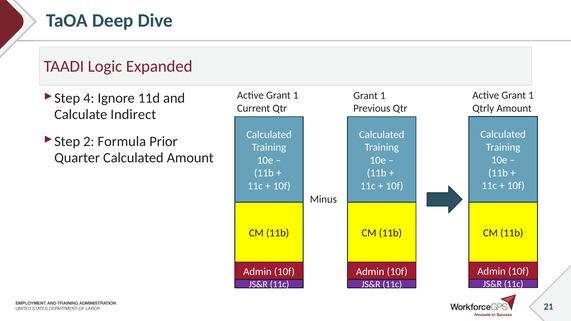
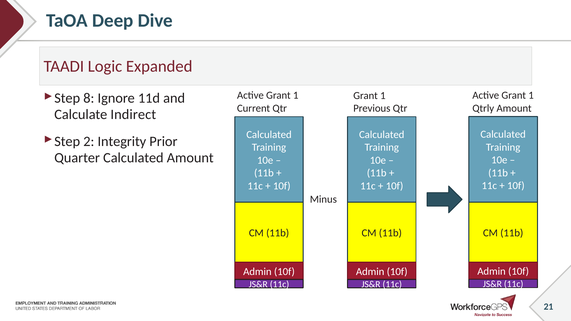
4: 4 -> 8 (89, 98)
Formula: Formula -> Integrity (122, 142)
